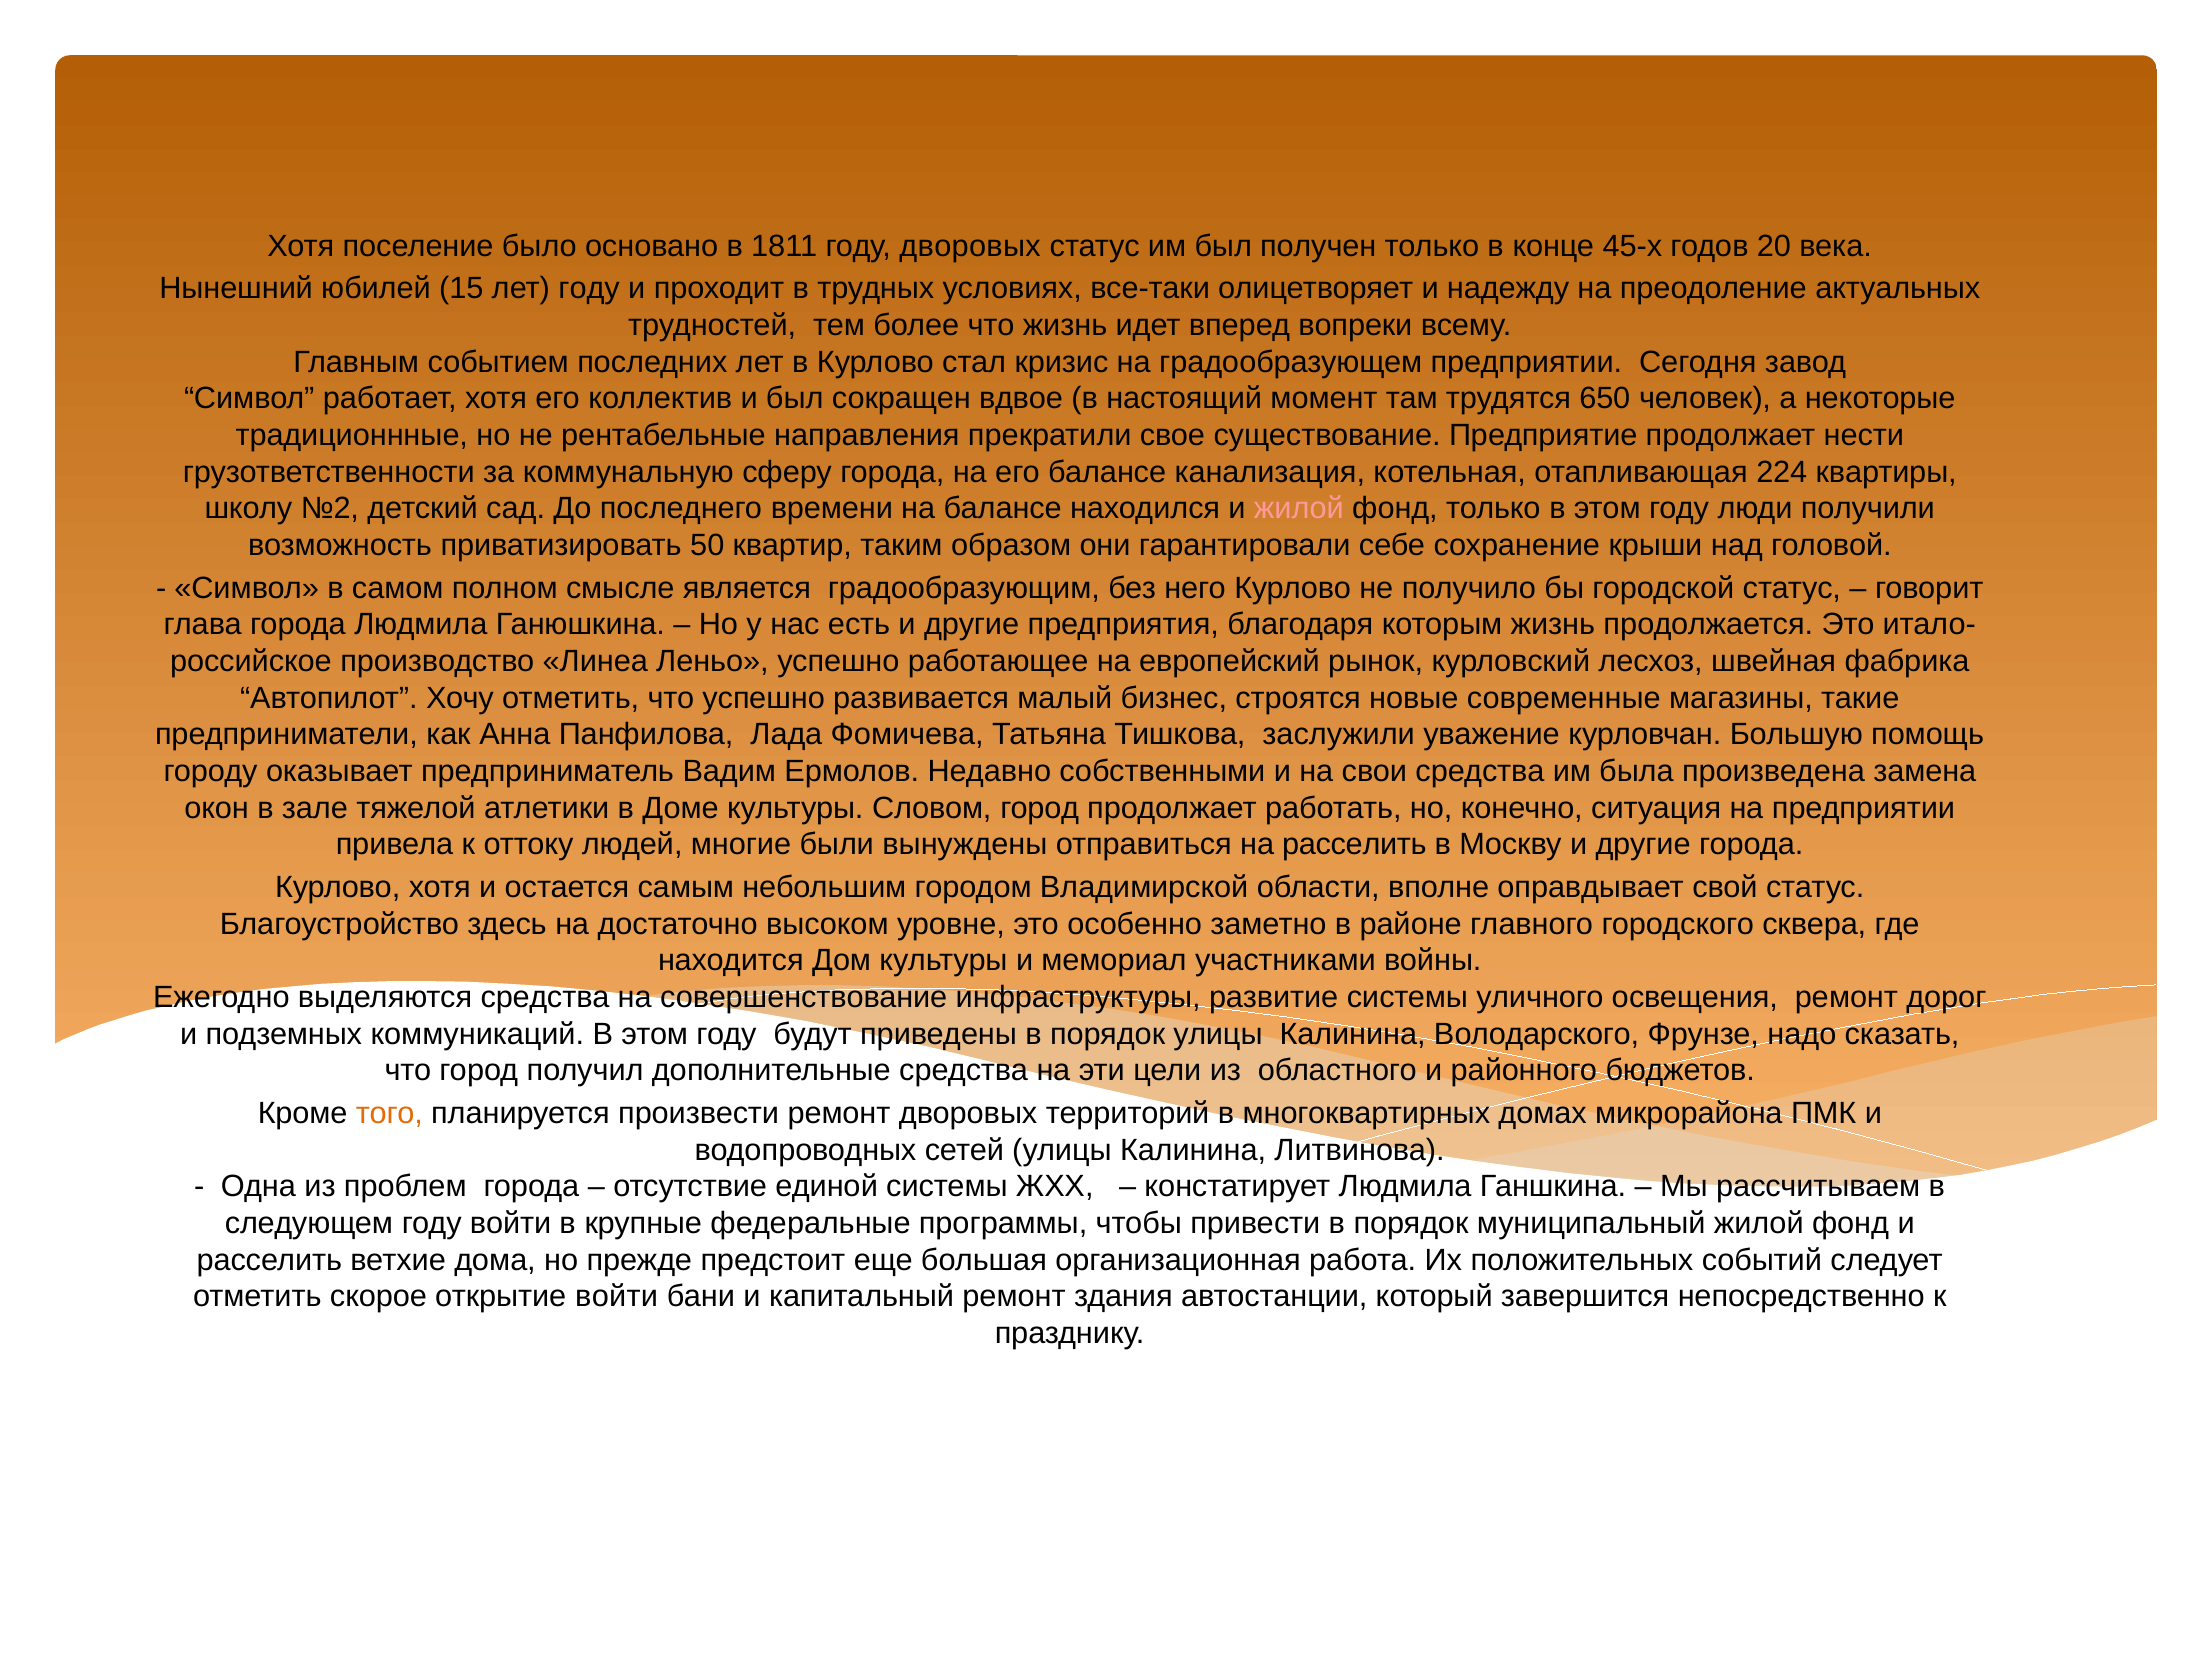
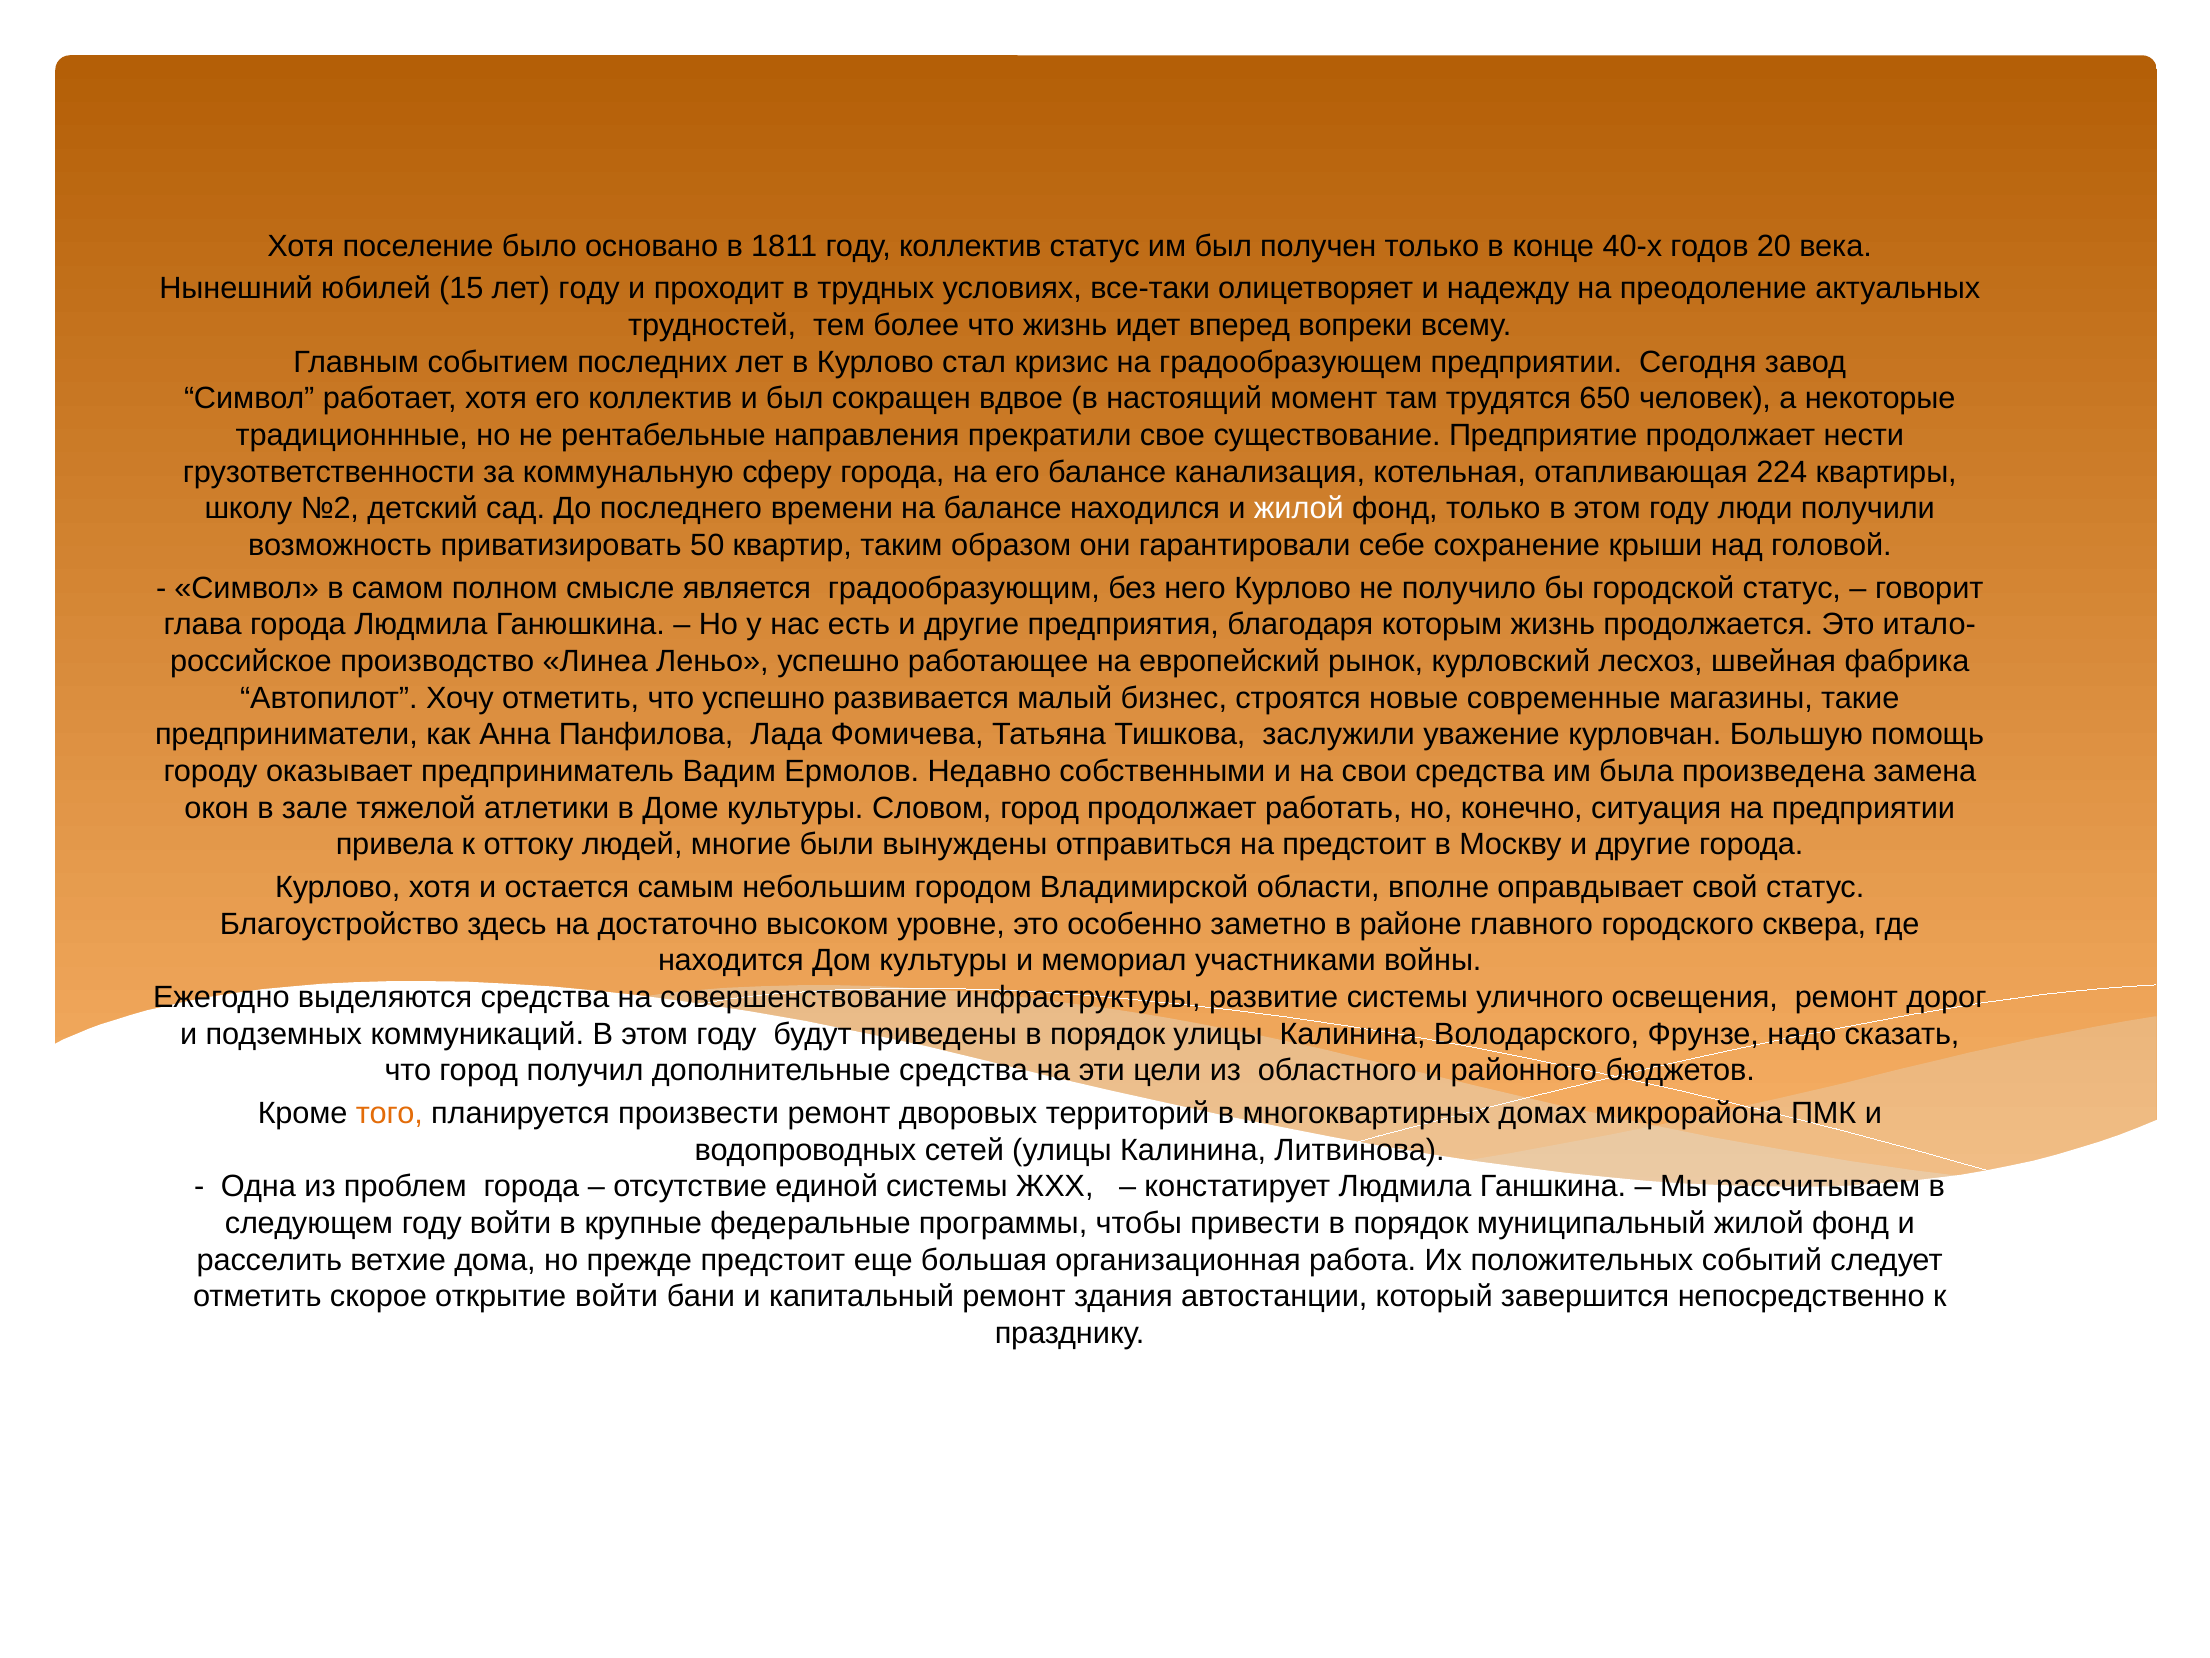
году дворовых: дворовых -> коллектив (970, 246)
45-х: 45-х -> 40-х (1632, 246)
жилой colour: pink -> white (1299, 509)
на расселить: расселить -> предстоит (1354, 844)
